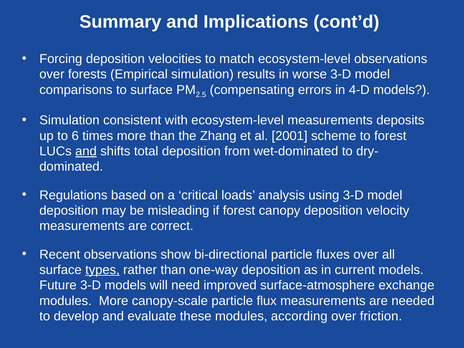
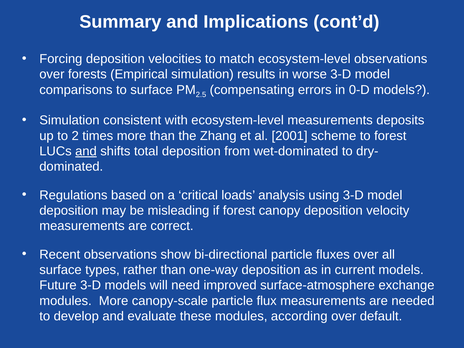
4-D: 4-D -> 0-D (359, 90)
6: 6 -> 2 (75, 136)
types underline: present -> none (102, 270)
friction: friction -> default (381, 316)
